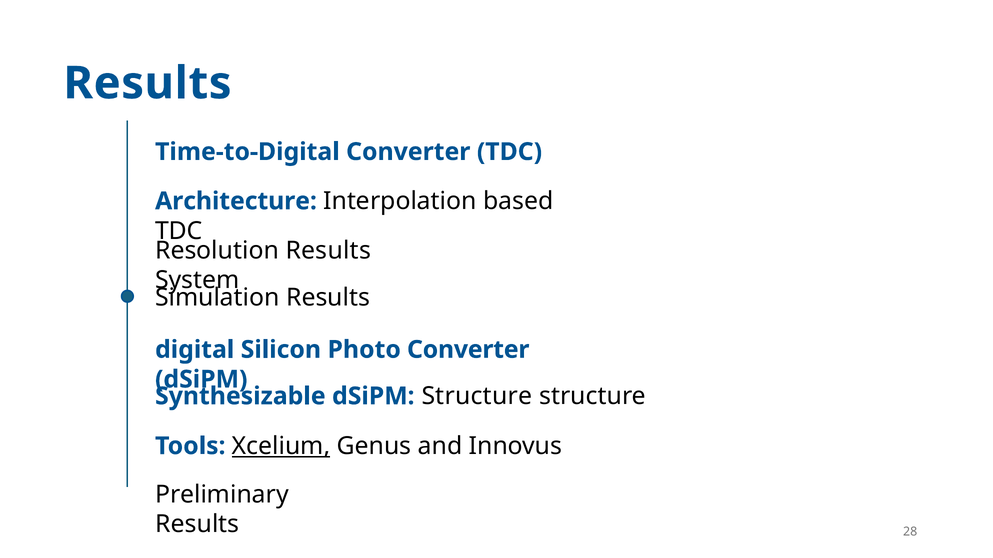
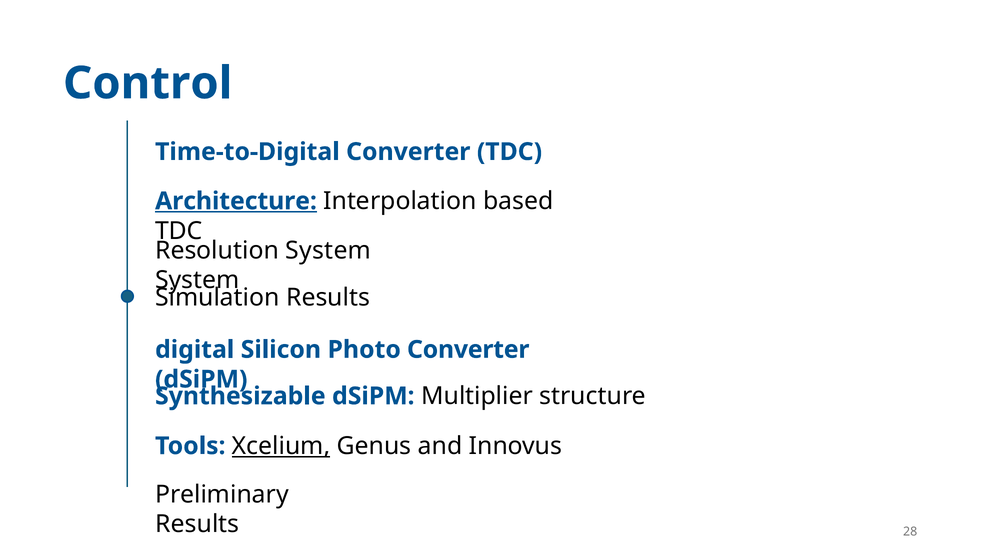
Results: Results -> Control (148, 83)
Architecture underline: none -> present (236, 201)
Resolution Results: Results -> System (328, 251)
dSiPM Structure: Structure -> Multiplier (477, 396)
